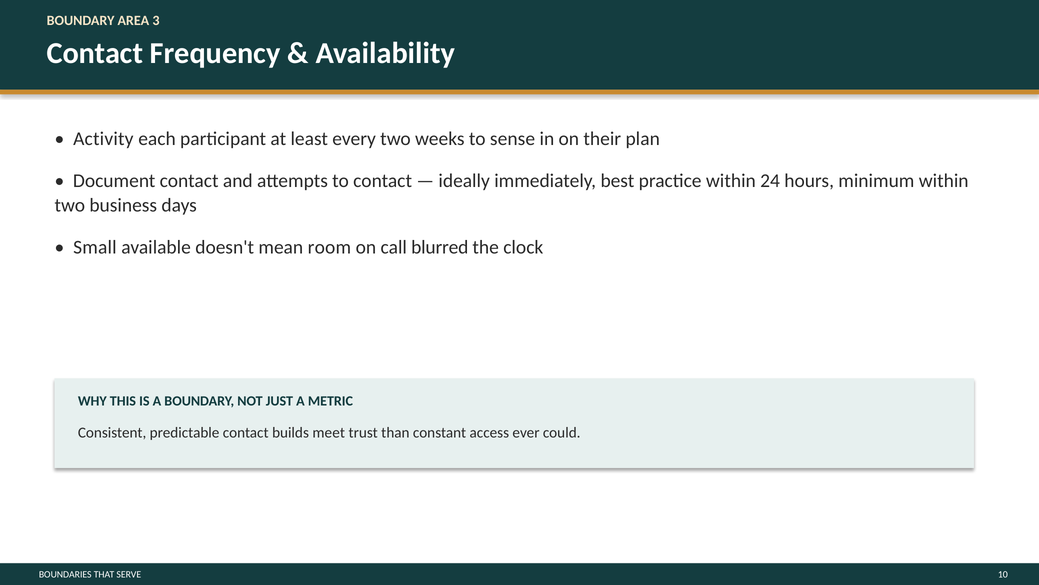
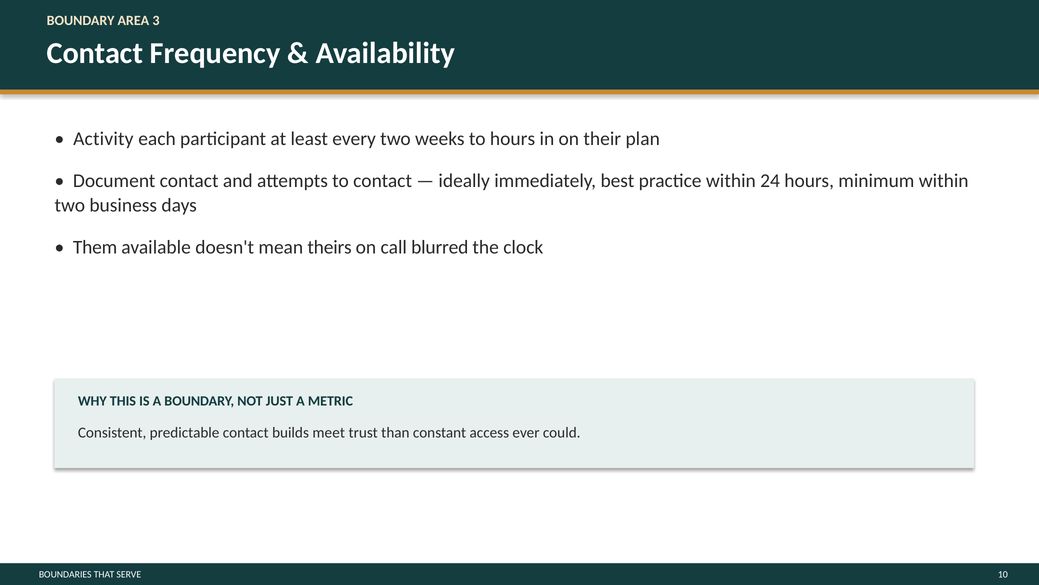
to sense: sense -> hours (513, 139)
Small: Small -> Them (95, 247)
room: room -> theirs (330, 247)
